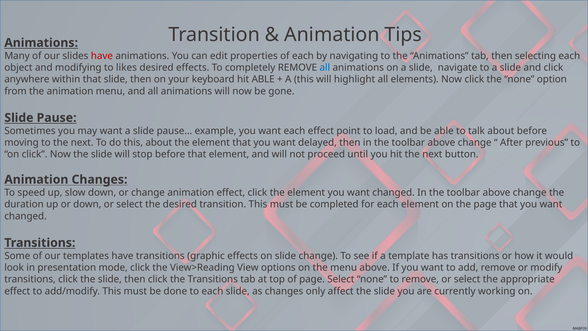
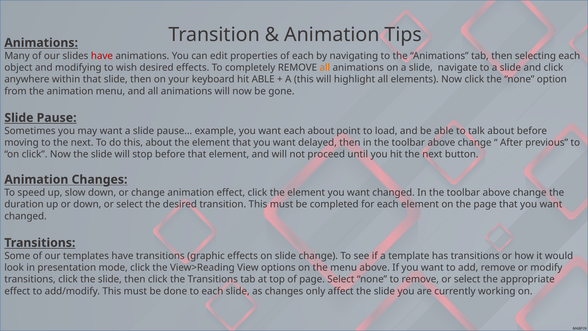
likes: likes -> wish (127, 68)
all colour: blue -> orange (325, 68)
each effect: effect -> about (321, 131)
